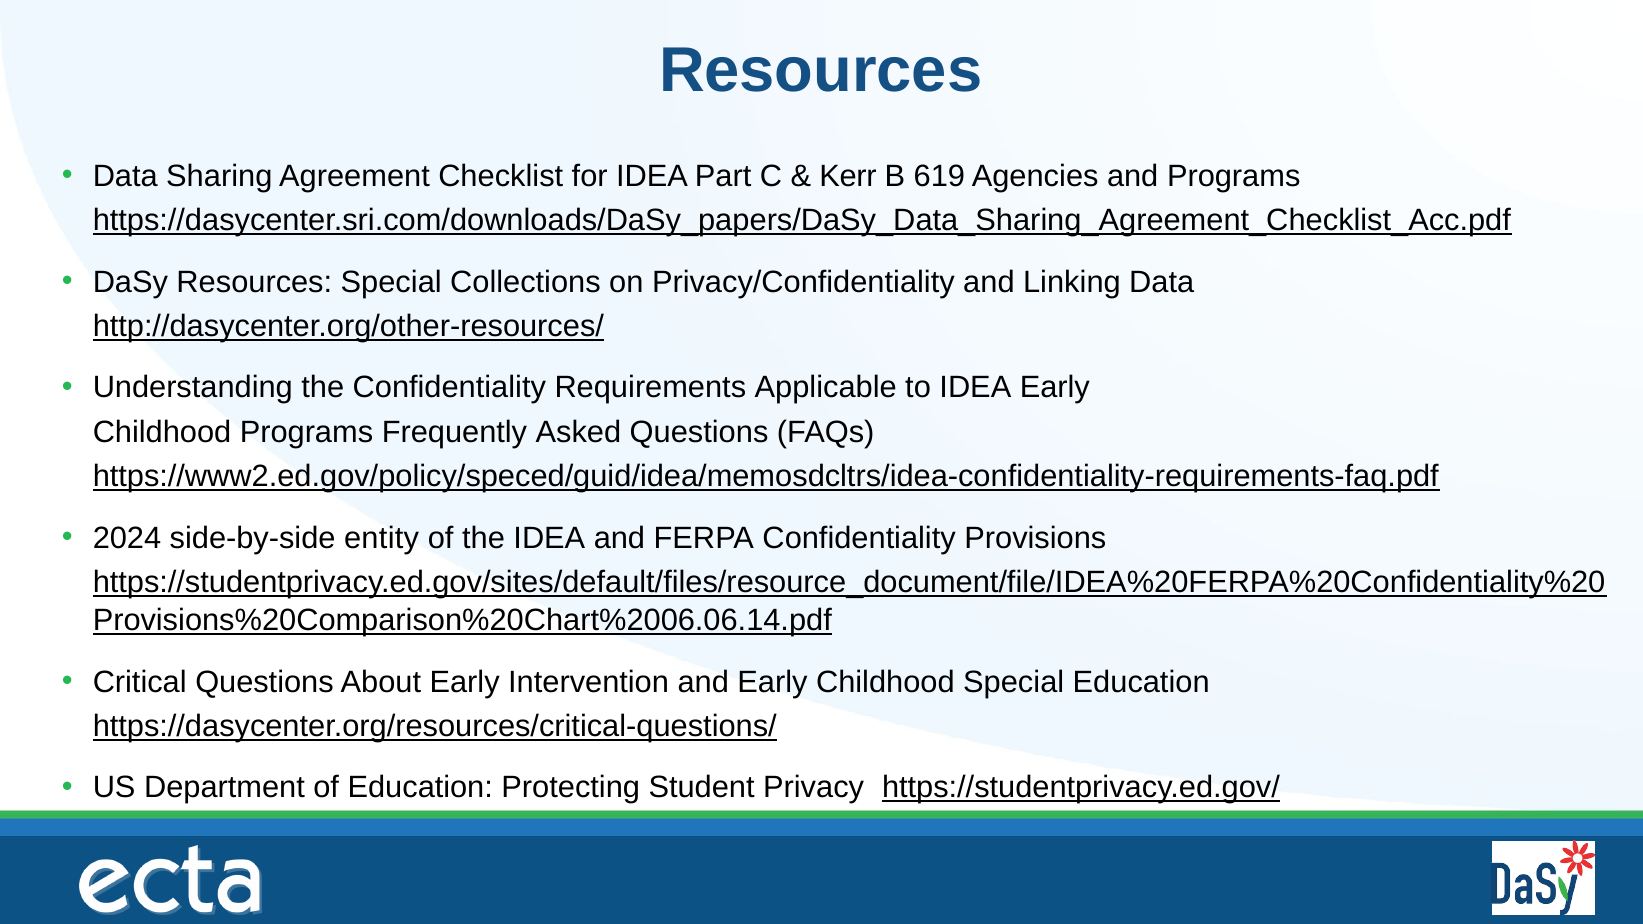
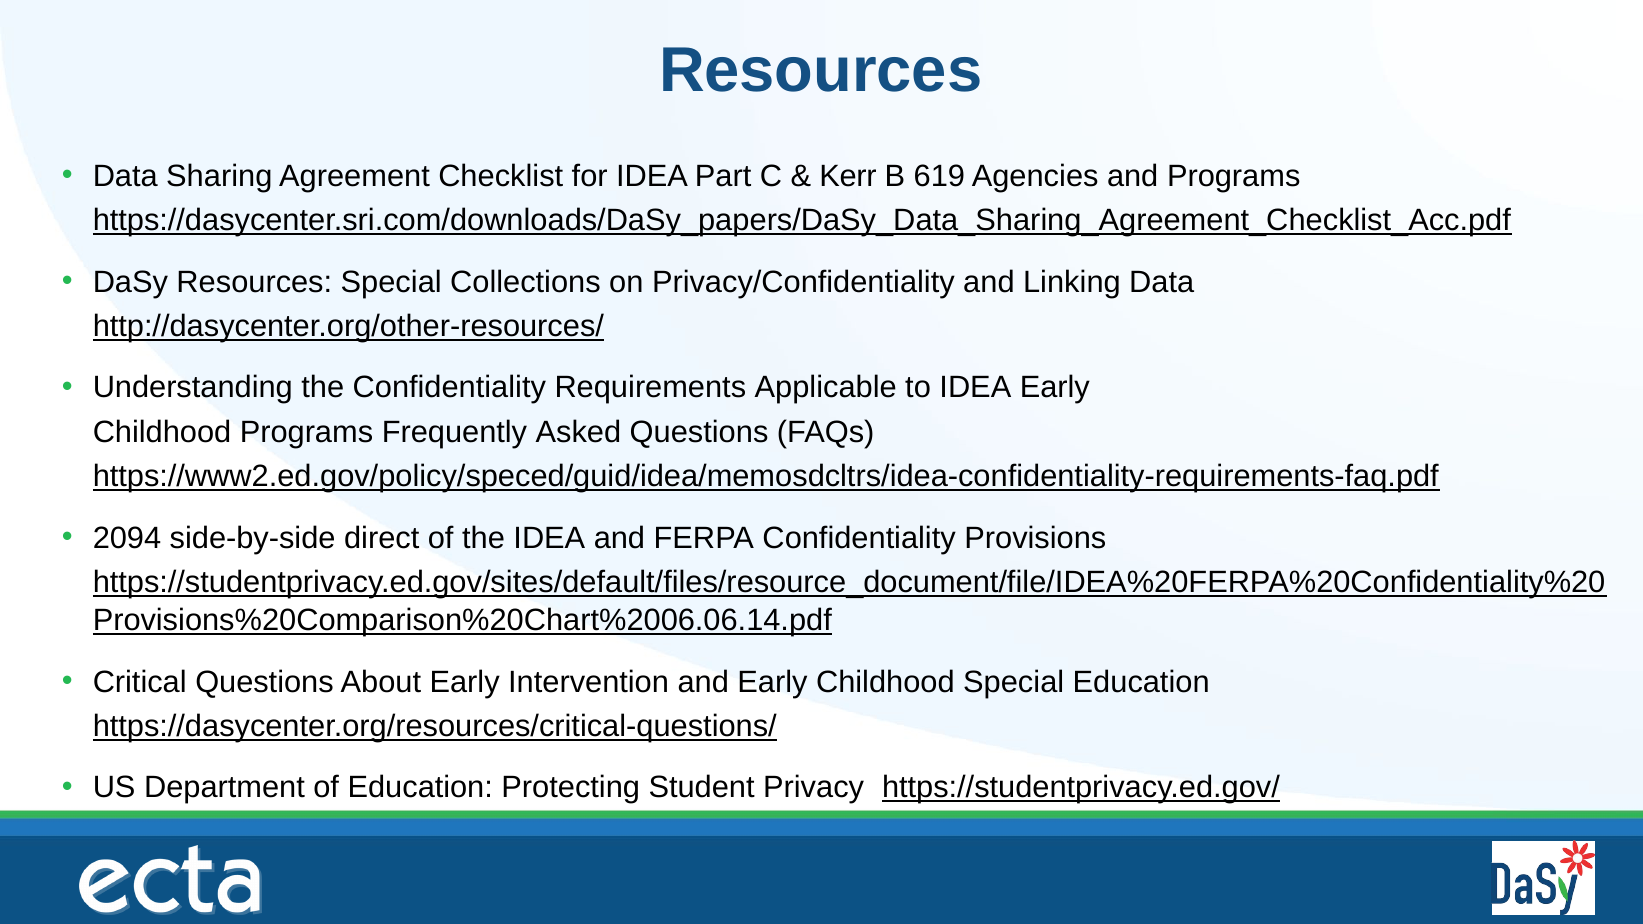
2024: 2024 -> 2094 (127, 538)
entity: entity -> direct (382, 538)
